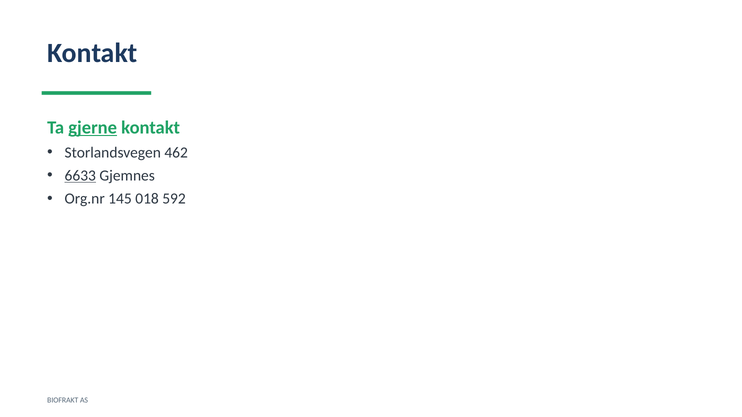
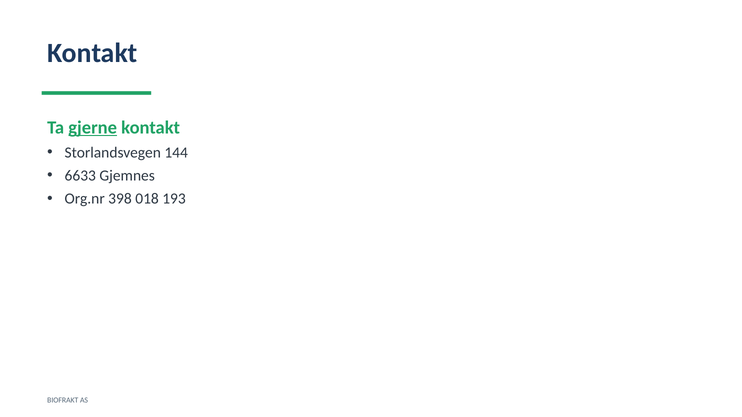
462: 462 -> 144 (176, 153)
6633 underline: present -> none (80, 176)
145: 145 -> 398 (120, 199)
592: 592 -> 193 (174, 199)
